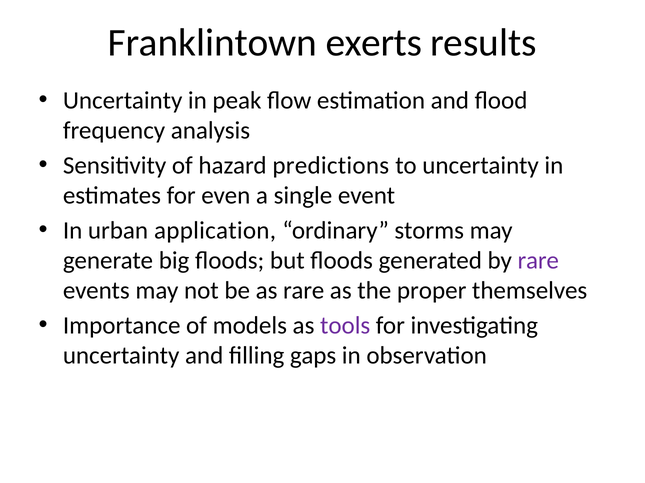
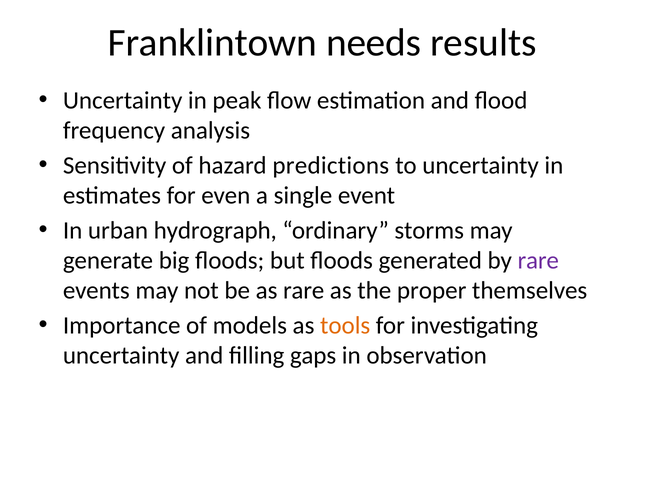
exerts: exerts -> needs (374, 43)
application: application -> hydrograph (215, 231)
tools colour: purple -> orange (345, 326)
